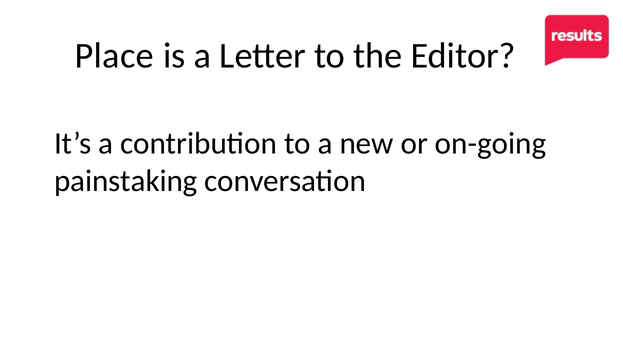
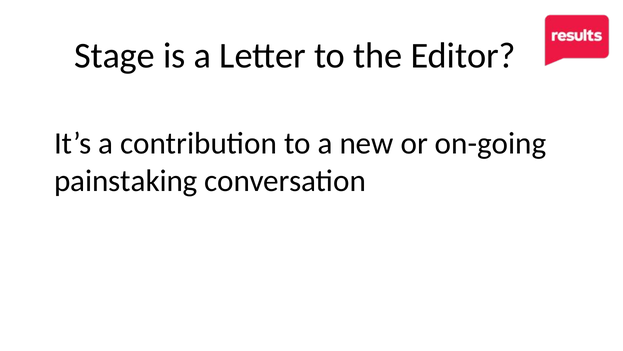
Place: Place -> Stage (115, 56)
